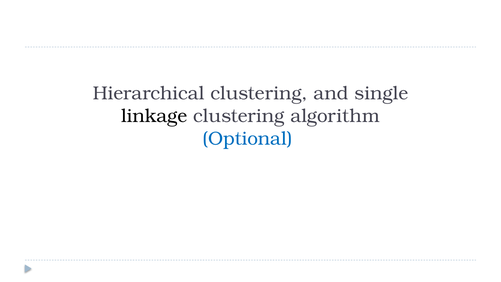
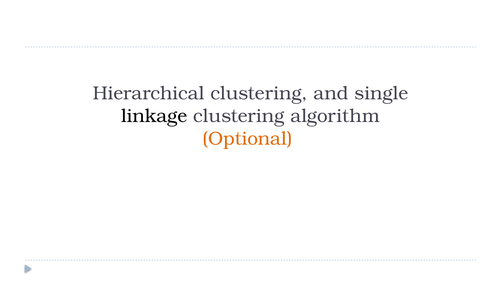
Optional colour: blue -> orange (248, 138)
